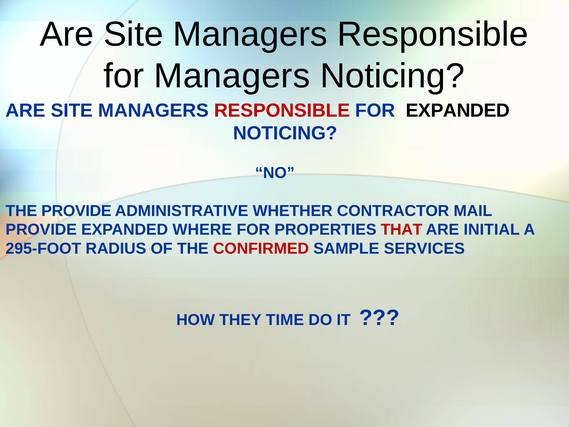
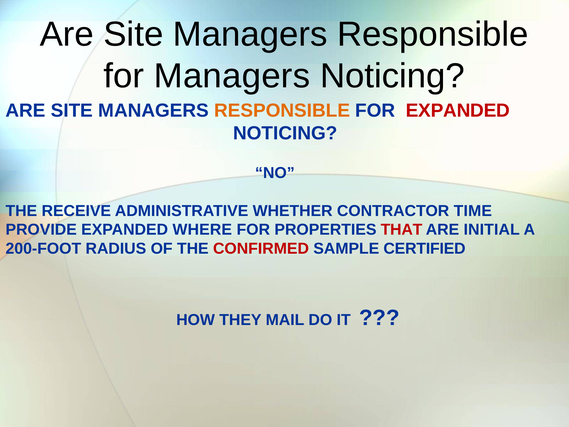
RESPONSIBLE colour: red -> orange (282, 110)
EXPANDED colour: black -> red (458, 110)
THE PROVIDE: PROVIDE -> RECEIVE (76, 211)
MAIL: MAIL -> TIME (473, 211)
295-FOOT: 295-FOOT -> 200-FOOT (43, 249)
SERVICES: SERVICES -> CERTIFIED (425, 249)
TIME: TIME -> MAIL (285, 320)
